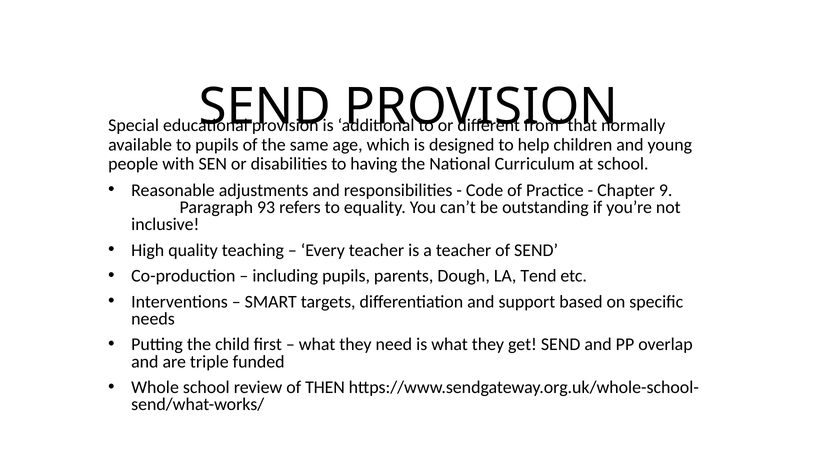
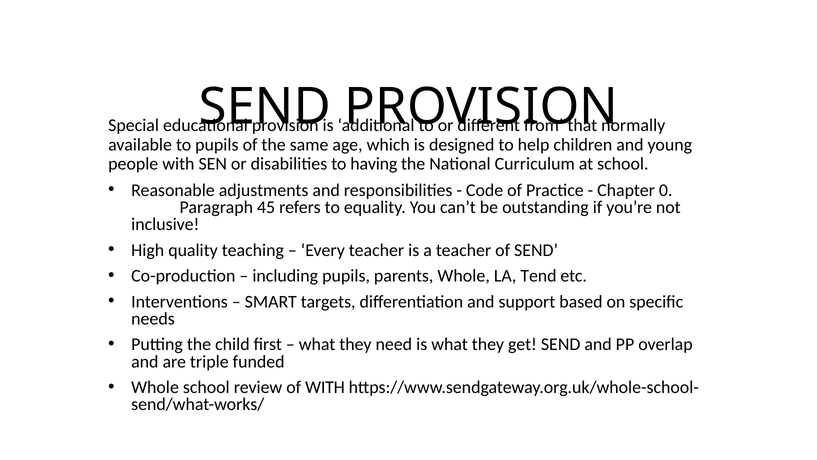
9: 9 -> 0 (666, 190)
93: 93 -> 45 (266, 207)
parents Dough: Dough -> Whole (464, 276)
of THEN: THEN -> WITH (325, 387)
